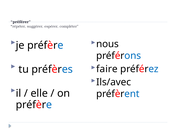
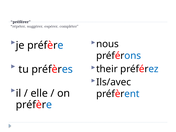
faire: faire -> their (107, 69)
